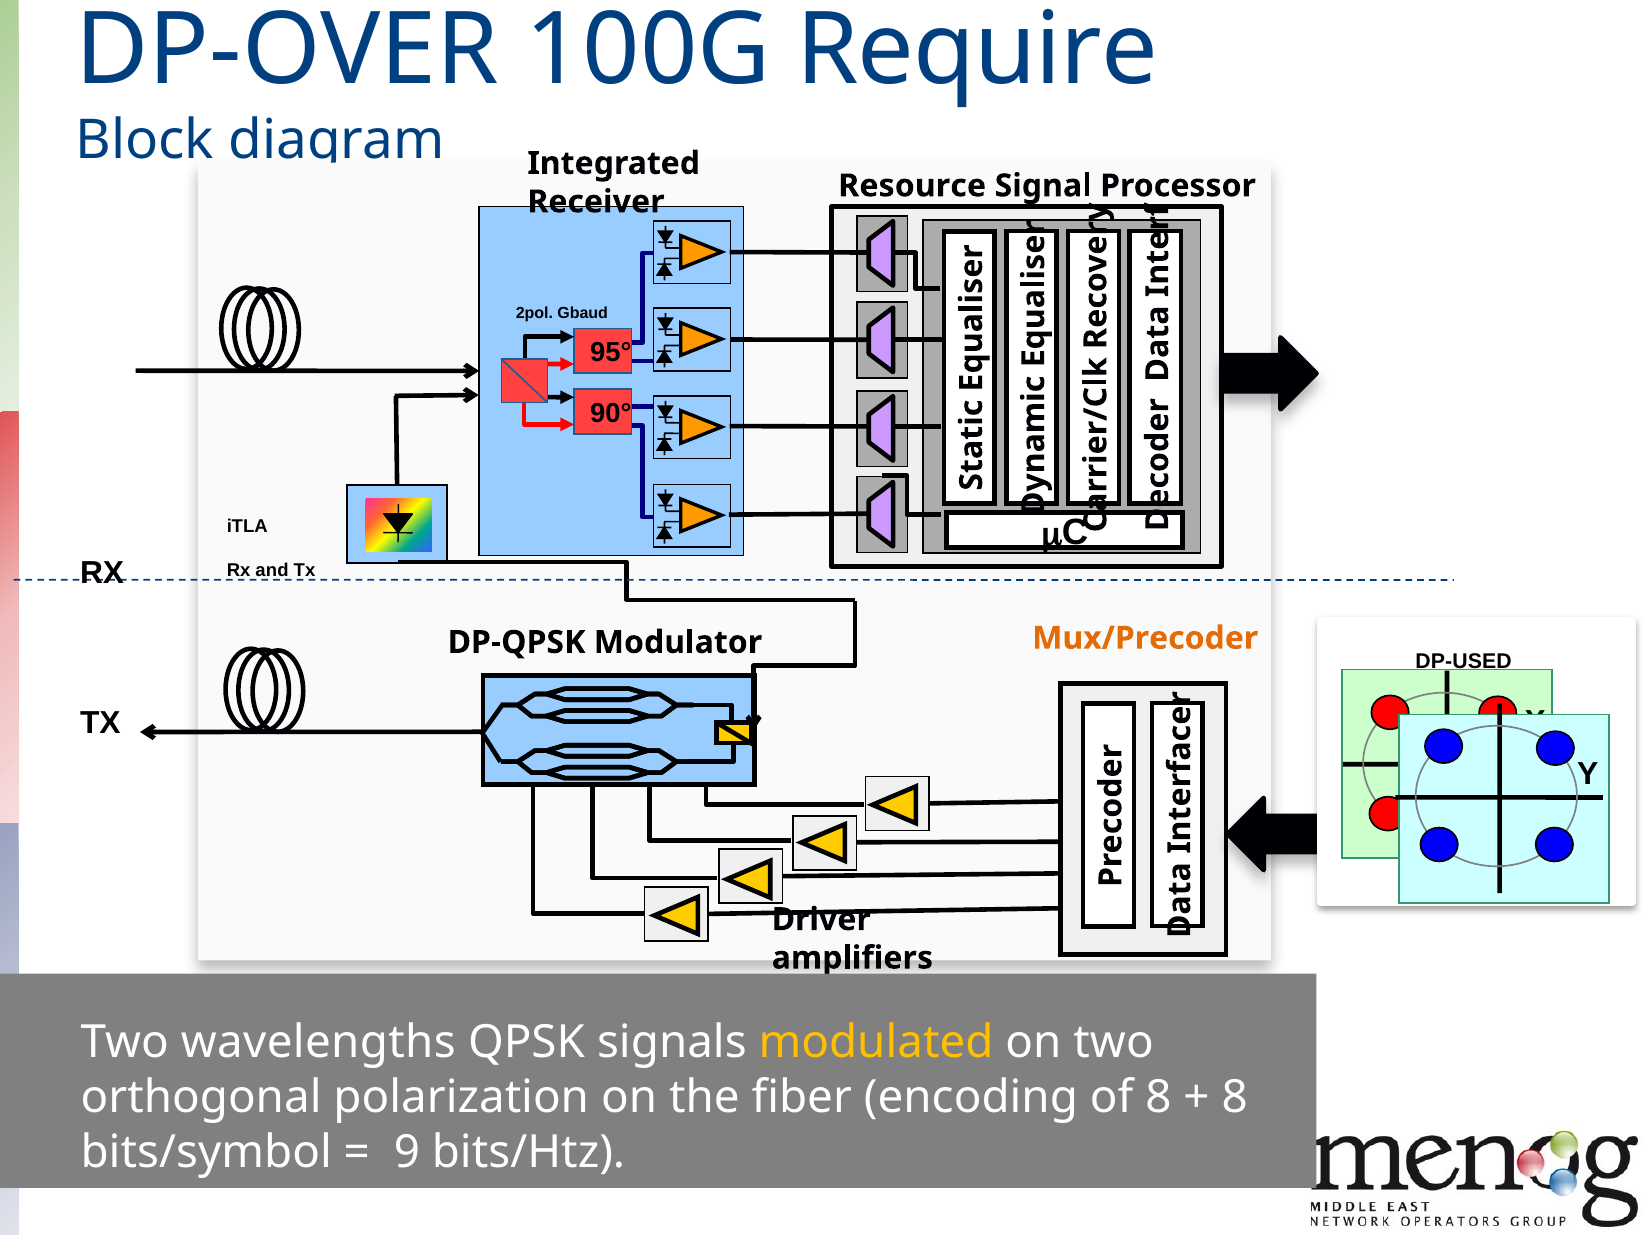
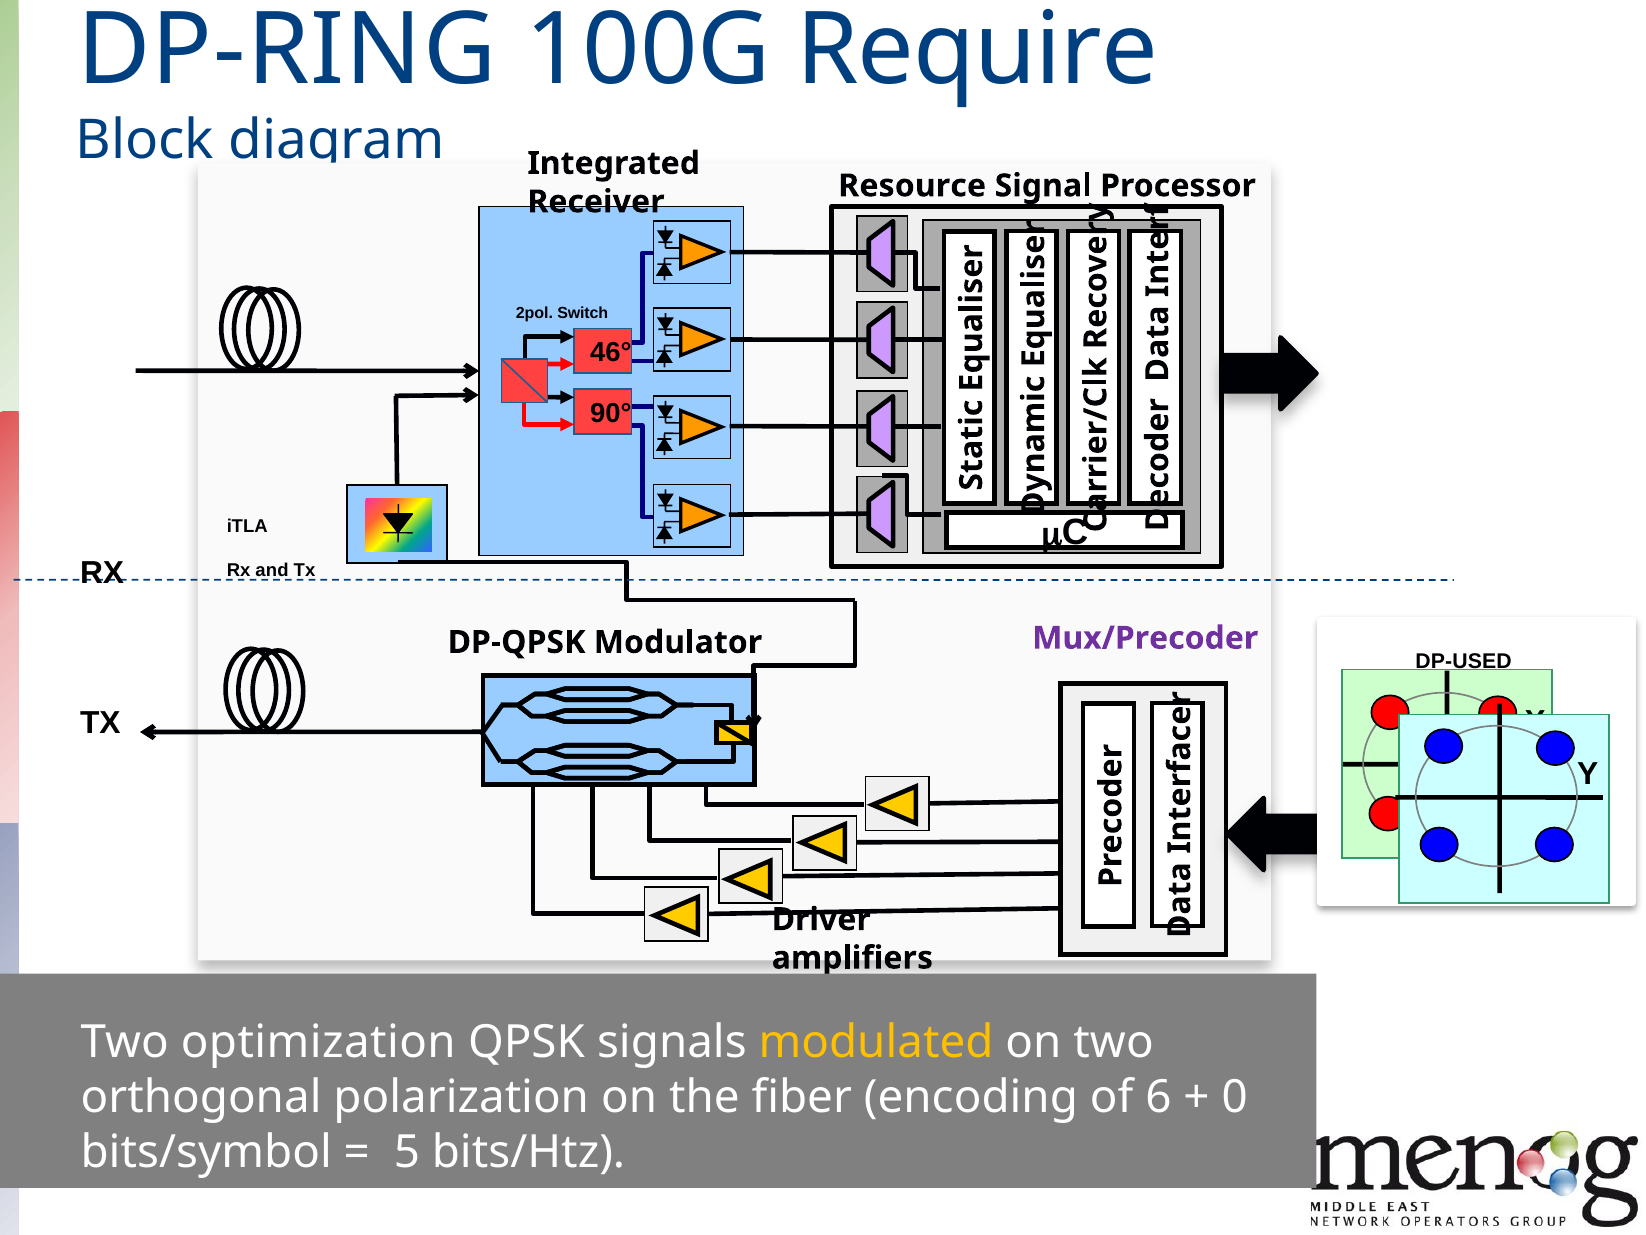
DP-OVER: DP-OVER -> DP-RING (287, 50)
Gbaud: Gbaud -> Switch (583, 313)
95°: 95° -> 46° (611, 353)
Mux/Precoder colour: orange -> purple (1145, 638)
wavelengths: wavelengths -> optimization (318, 1042)
of 8: 8 -> 6 (1158, 1097)
8: 8 -> 0 (1235, 1097)
9: 9 -> 5 (407, 1152)
